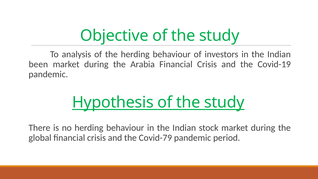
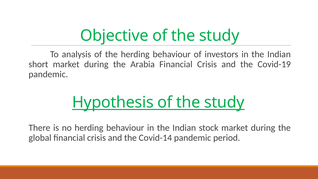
been: been -> short (38, 64)
Covid-79: Covid-79 -> Covid-14 (155, 138)
